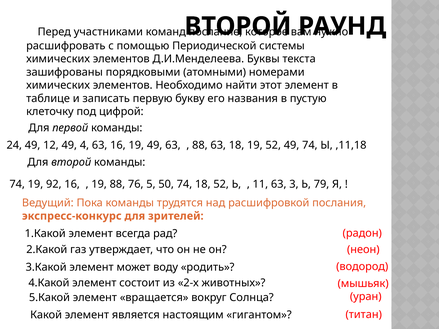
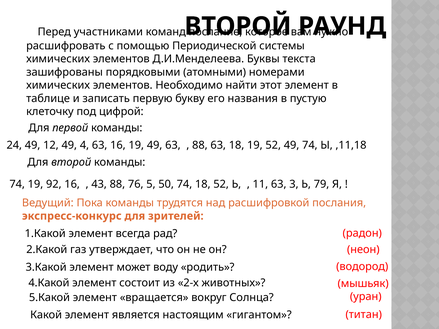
19: 19 -> 43 (99, 184)
